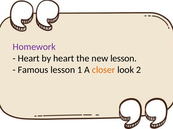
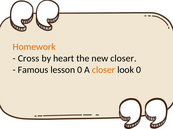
Homework colour: purple -> orange (34, 47)
Heart: Heart -> Cross (29, 59)
new lesson: lesson -> closer (123, 59)
lesson 1: 1 -> 0 (80, 70)
look 2: 2 -> 0 (139, 70)
